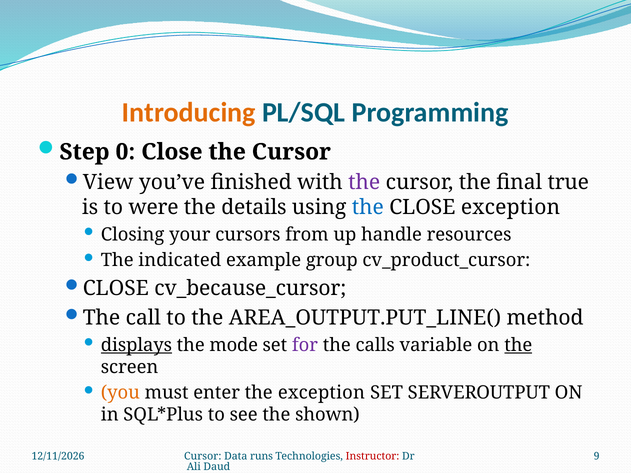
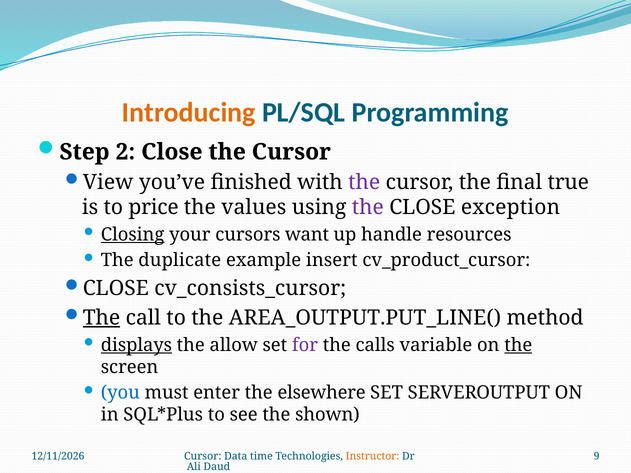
0: 0 -> 2 (125, 152)
were: were -> price (154, 208)
details: details -> values (254, 208)
the colour: blue -> purple (368, 208)
Closing underline: none -> present (133, 235)
from: from -> want (307, 235)
indicated: indicated -> duplicate (180, 261)
group: group -> insert (332, 261)
cv_because_cursor: cv_because_cursor -> cv_consists_cursor (250, 289)
The underline: none -> present (101, 318)
mode: mode -> allow (234, 345)
you colour: orange -> blue (120, 393)
the exception: exception -> elsewhere (322, 393)
runs: runs -> time (261, 457)
Instructor colour: red -> orange (373, 457)
